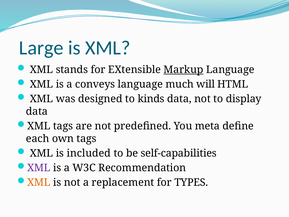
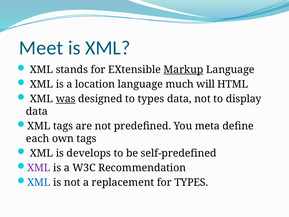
Large: Large -> Meet (41, 48)
conveys: conveys -> location (95, 84)
was underline: none -> present (66, 99)
to kinds: kinds -> types (151, 99)
included: included -> develops (89, 153)
self-capabilities: self-capabilities -> self-predefined (179, 153)
XML colour: orange -> blue (39, 182)
